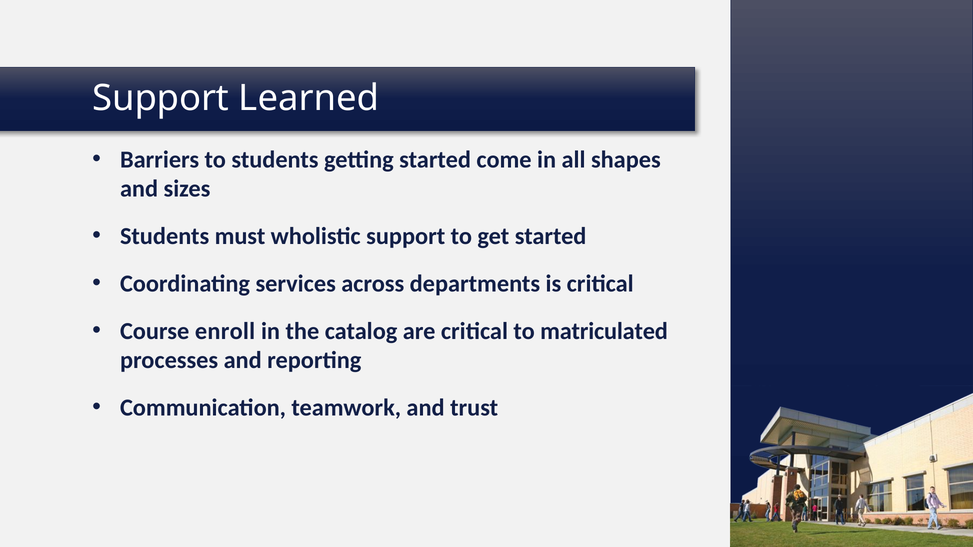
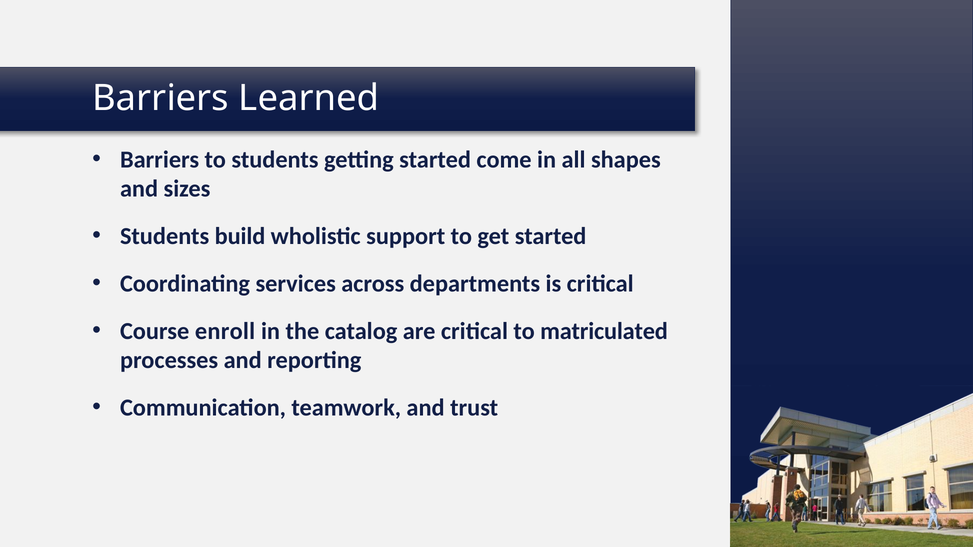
Support: Support -> Barriers (161, 98)
must: must -> build (240, 236)
